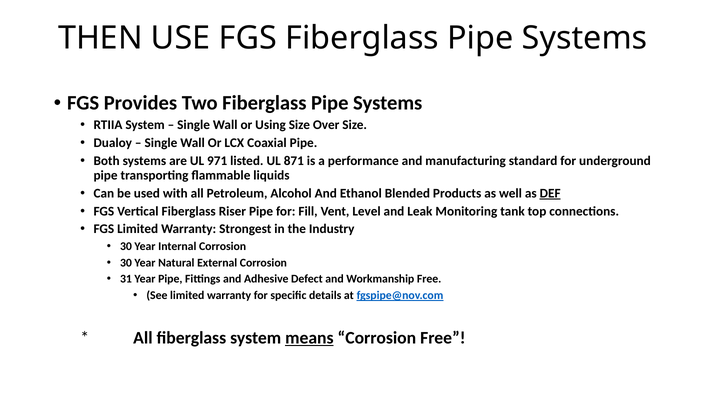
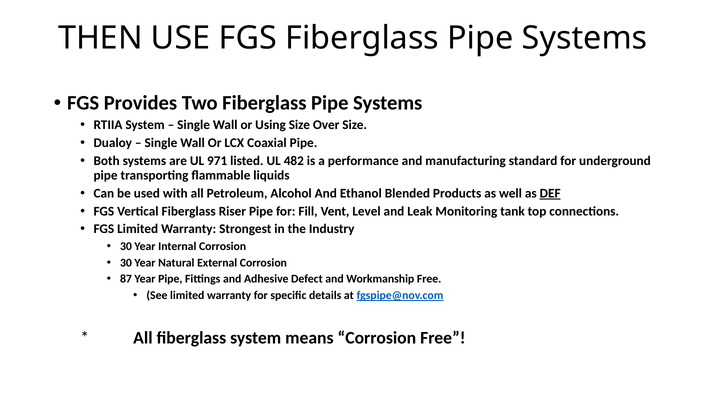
871: 871 -> 482 (294, 161)
31: 31 -> 87 (126, 279)
means underline: present -> none (309, 338)
